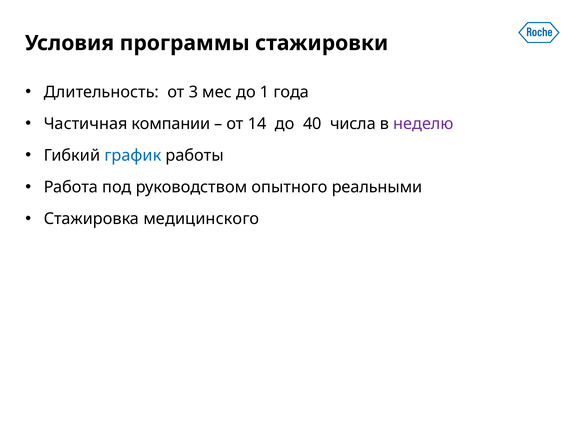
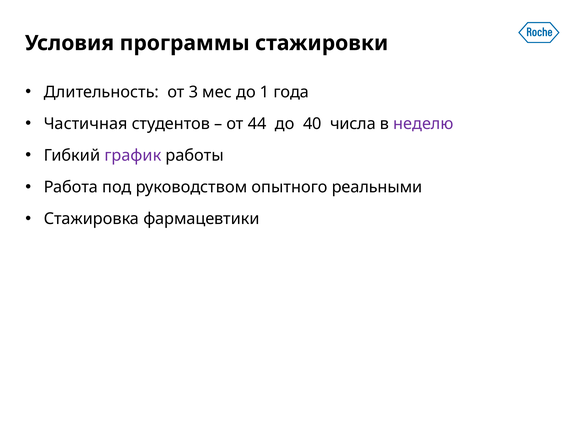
компании: компании -> студентов (171, 124)
14: 14 -> 44 (257, 124)
график colour: blue -> purple (133, 156)
медицинского: медицинского -> фармацевтики (201, 219)
